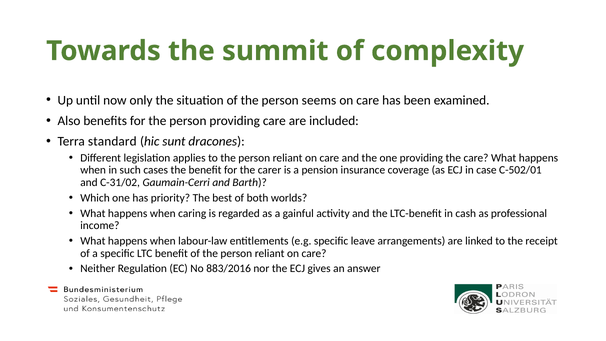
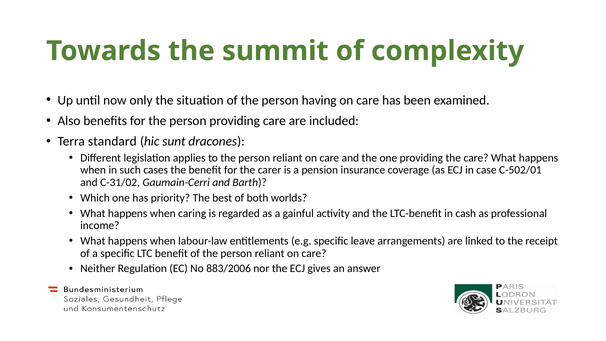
seems: seems -> having (319, 100)
883/2016: 883/2016 -> 883/2006 (229, 269)
